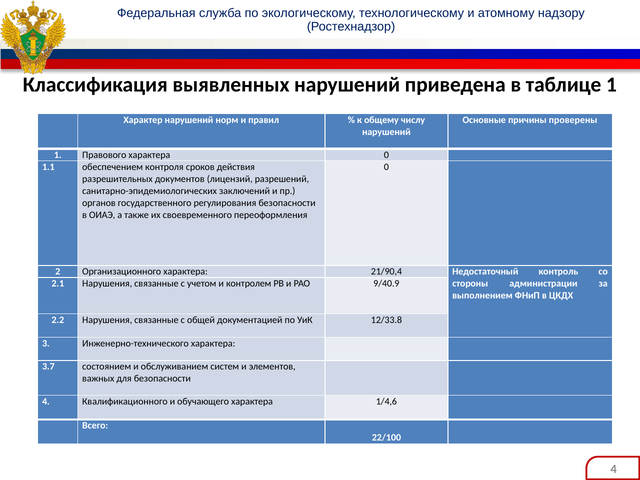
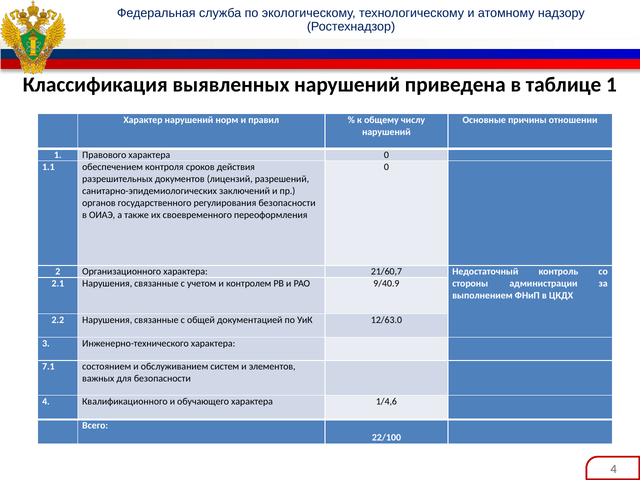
проверены: проверены -> отношении (573, 120)
21/90,4: 21/90,4 -> 21/60,7 (386, 272)
12/33.8: 12/33.8 -> 12/63.0 (386, 320)
3.7: 3.7 -> 7.1 (48, 367)
